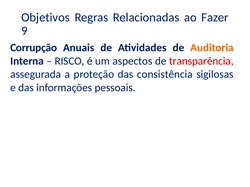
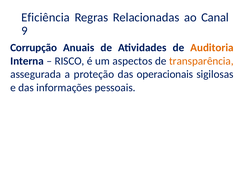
Objetivos: Objetivos -> Eficiência (46, 17)
Fazer: Fazer -> Canal (215, 17)
transparência colour: red -> orange (201, 61)
consistência: consistência -> operacionais (165, 74)
